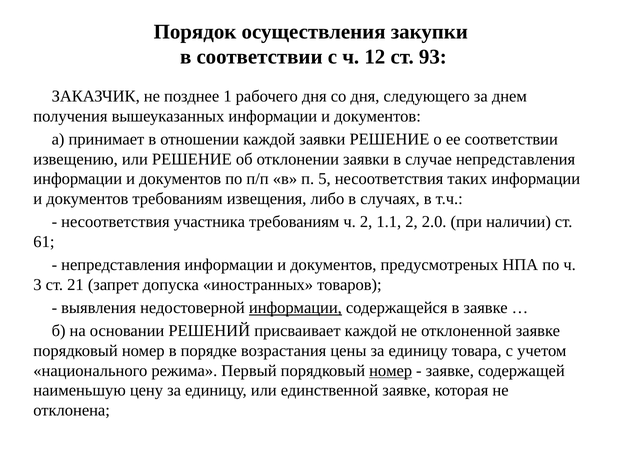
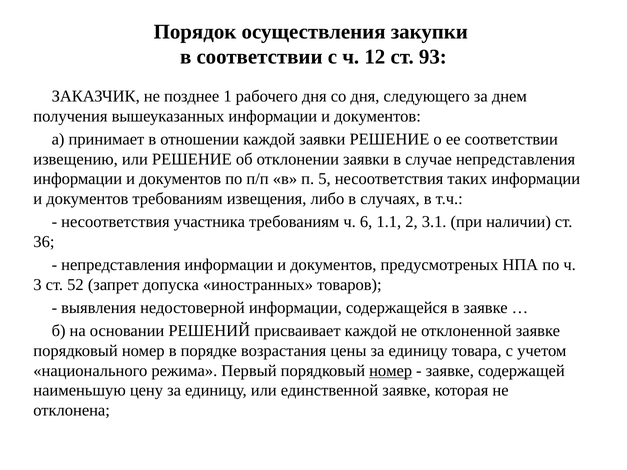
ч 2: 2 -> 6 (366, 222)
2.0: 2.0 -> 3.1 (434, 222)
61: 61 -> 36 (44, 242)
21: 21 -> 52 (75, 285)
информации underline: present -> none (295, 308)
